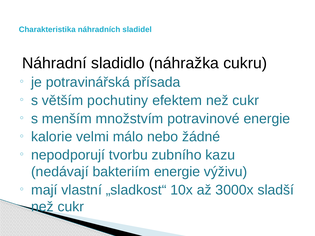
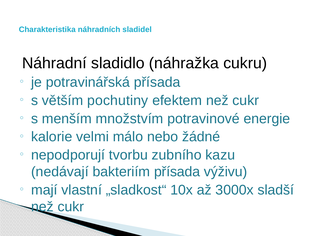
bakteriím energie: energie -> přísada (177, 172)
